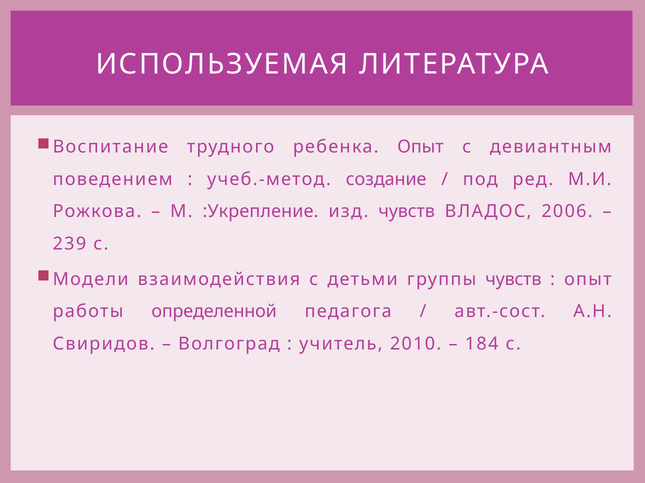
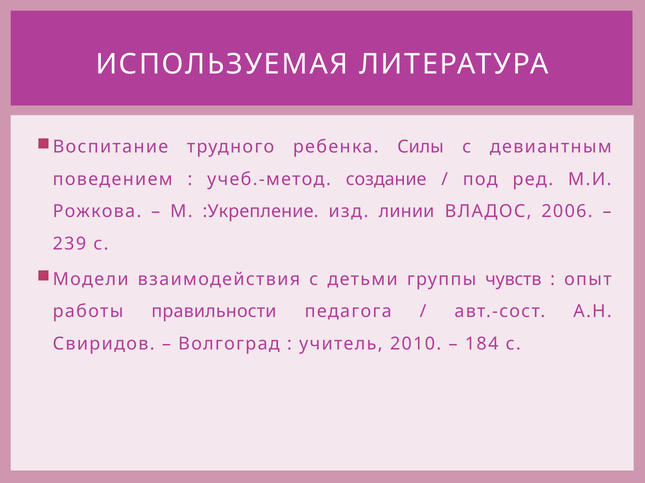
ребенка Опыт: Опыт -> Силы (421, 147)
изд чувств: чувств -> линии (407, 212)
определенной: определенной -> правильности (214, 312)
